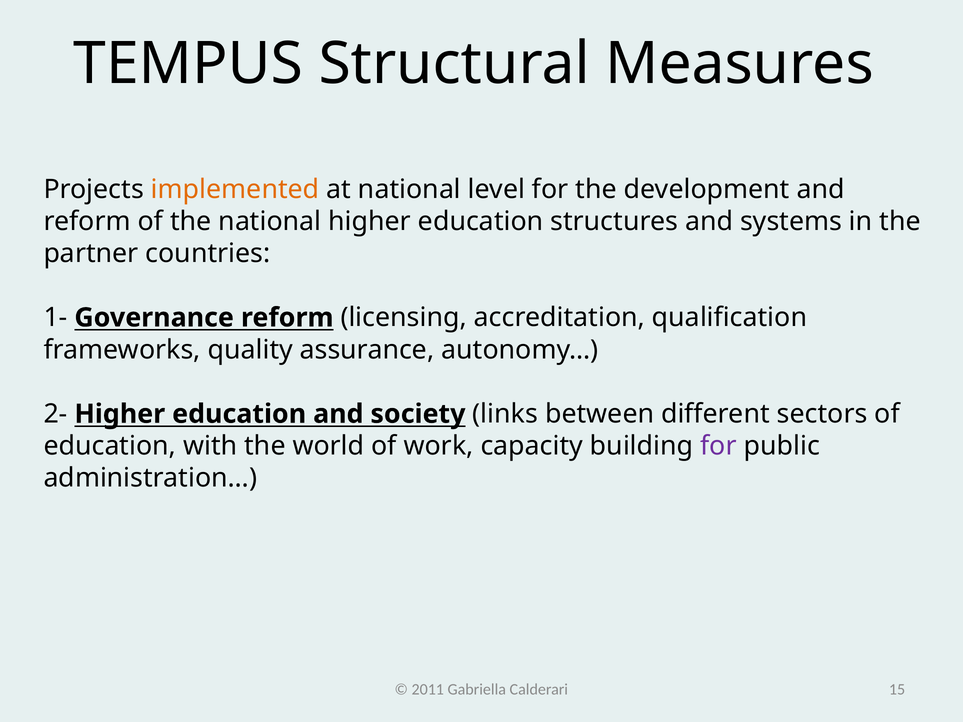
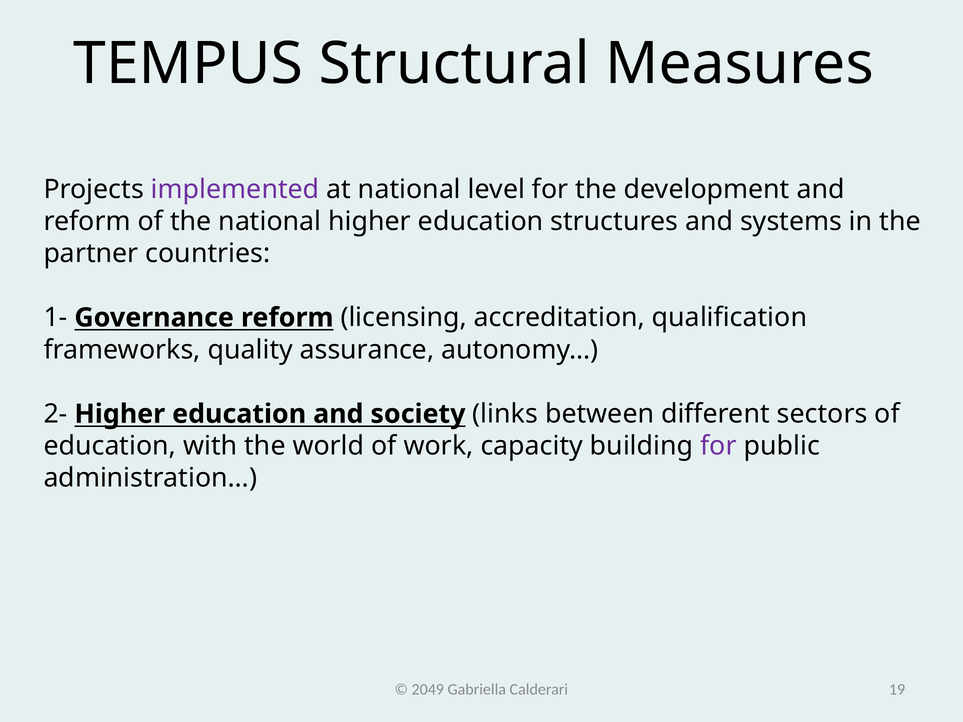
implemented colour: orange -> purple (235, 189)
2011: 2011 -> 2049 (428, 690)
15: 15 -> 19 (897, 690)
